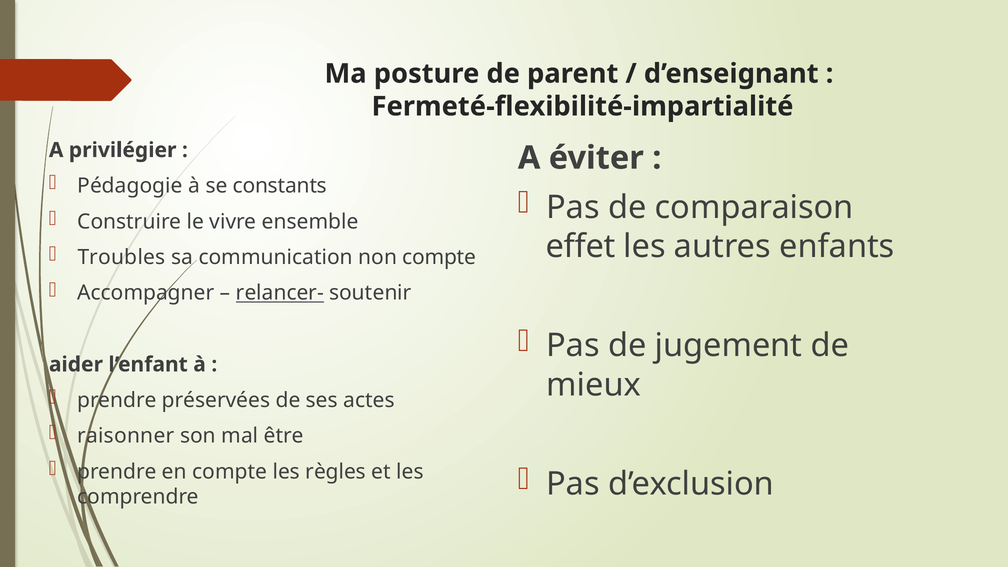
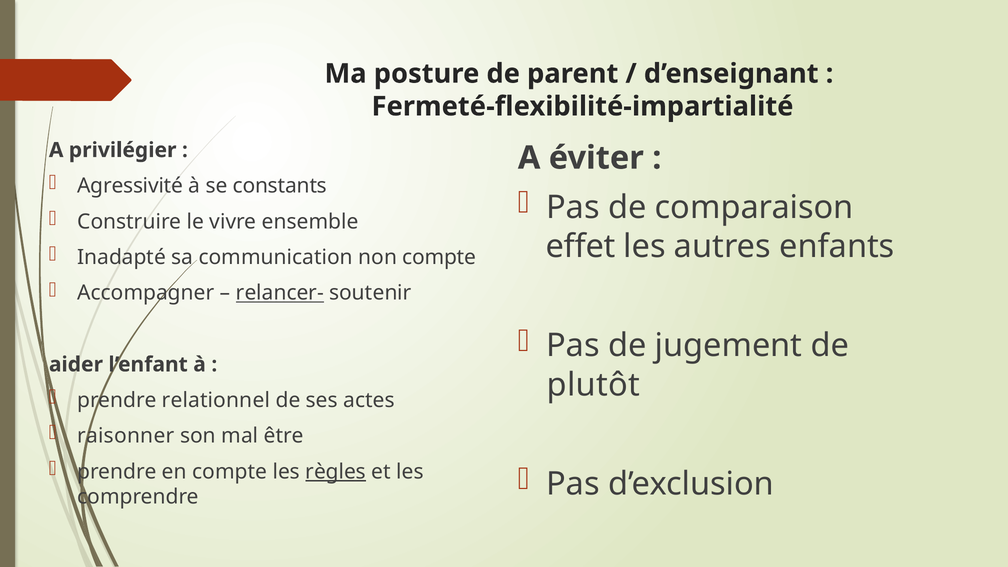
Pédagogie: Pédagogie -> Agressivité (130, 186)
Troubles: Troubles -> Inadapté (122, 257)
mieux: mieux -> plutôt (594, 385)
préservées: préservées -> relationnel (216, 400)
règles underline: none -> present (336, 472)
